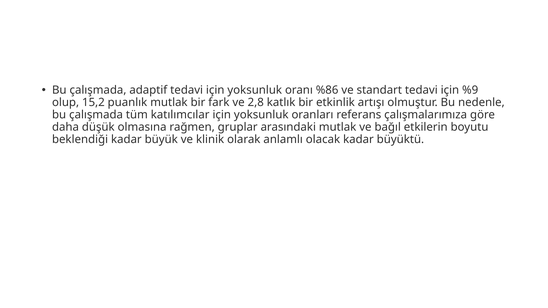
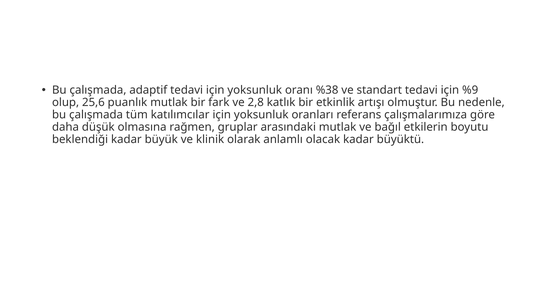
%86: %86 -> %38 (327, 90)
15,2: 15,2 -> 25,6 (93, 103)
